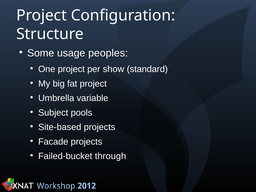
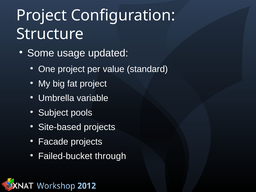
peoples: peoples -> updated (108, 53)
show: show -> value (114, 69)
